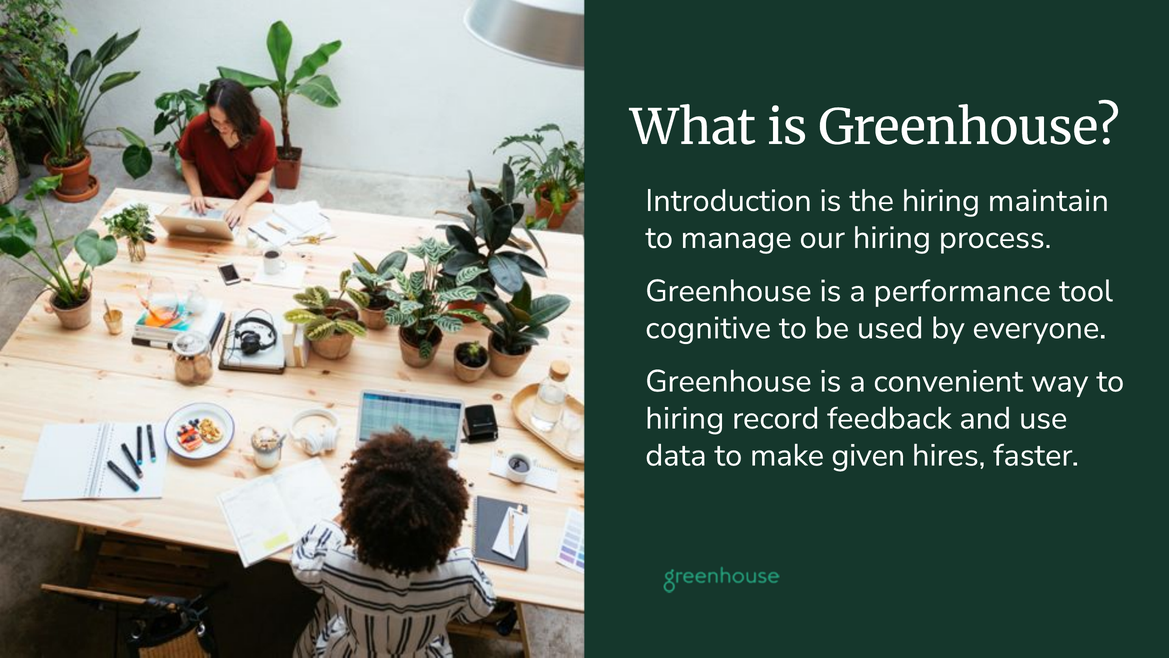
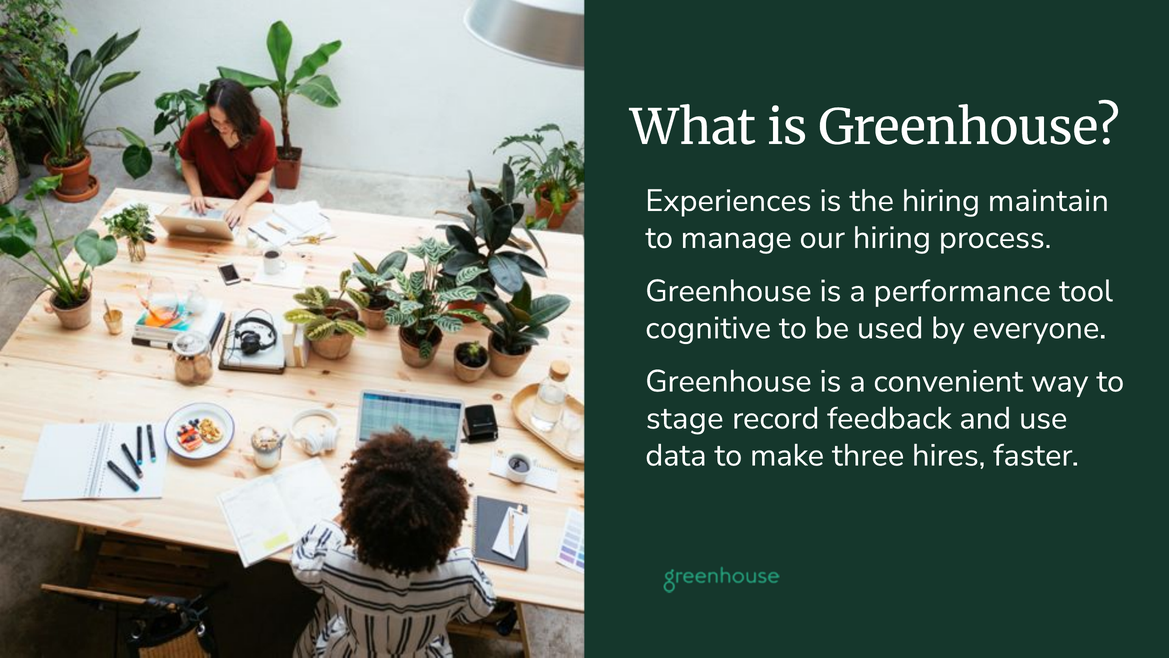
Introduction: Introduction -> Experiences (728, 201)
hiring: hiring -> stage (685, 418)
given: given -> three (868, 455)
